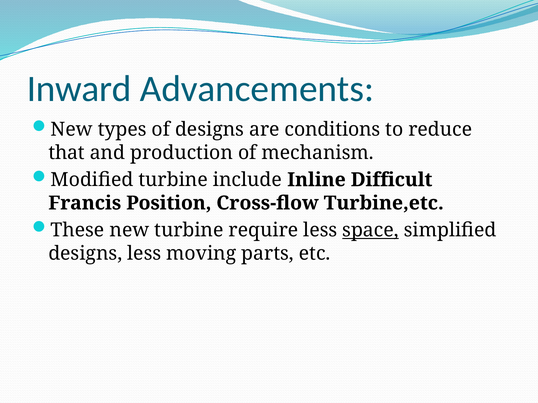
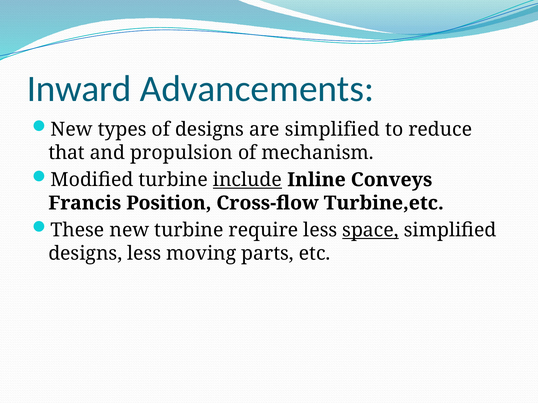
are conditions: conditions -> simplified (332, 130)
production: production -> propulsion (182, 153)
include underline: none -> present (247, 180)
Difficult: Difficult -> Conveys (392, 180)
